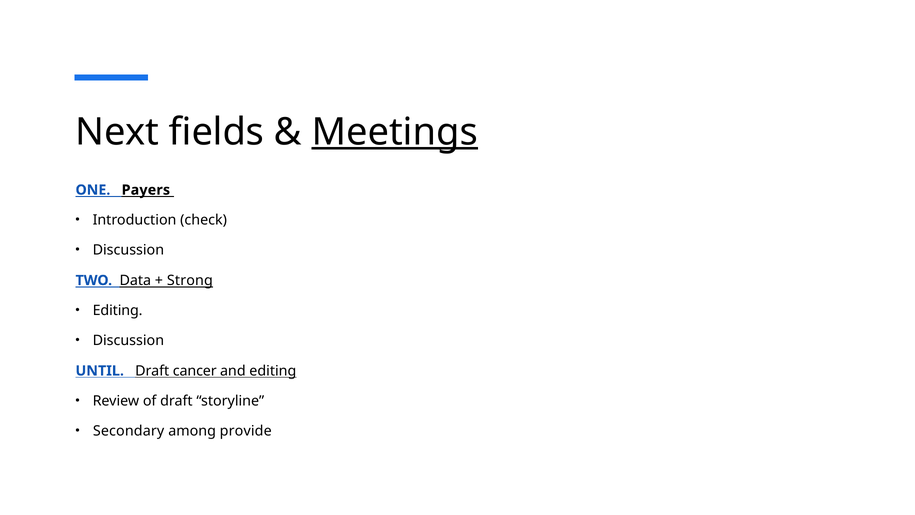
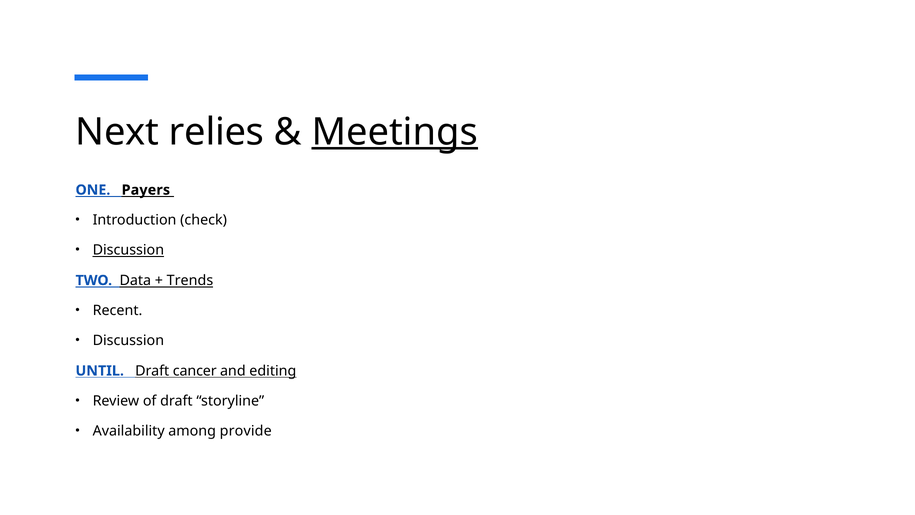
fields: fields -> relies (217, 132)
Discussion underline: none -> present (128, 250)
Strong: Strong -> Trends (190, 280)
Editing: Editing -> Recent (118, 310)
Secondary: Secondary -> Availability (129, 431)
